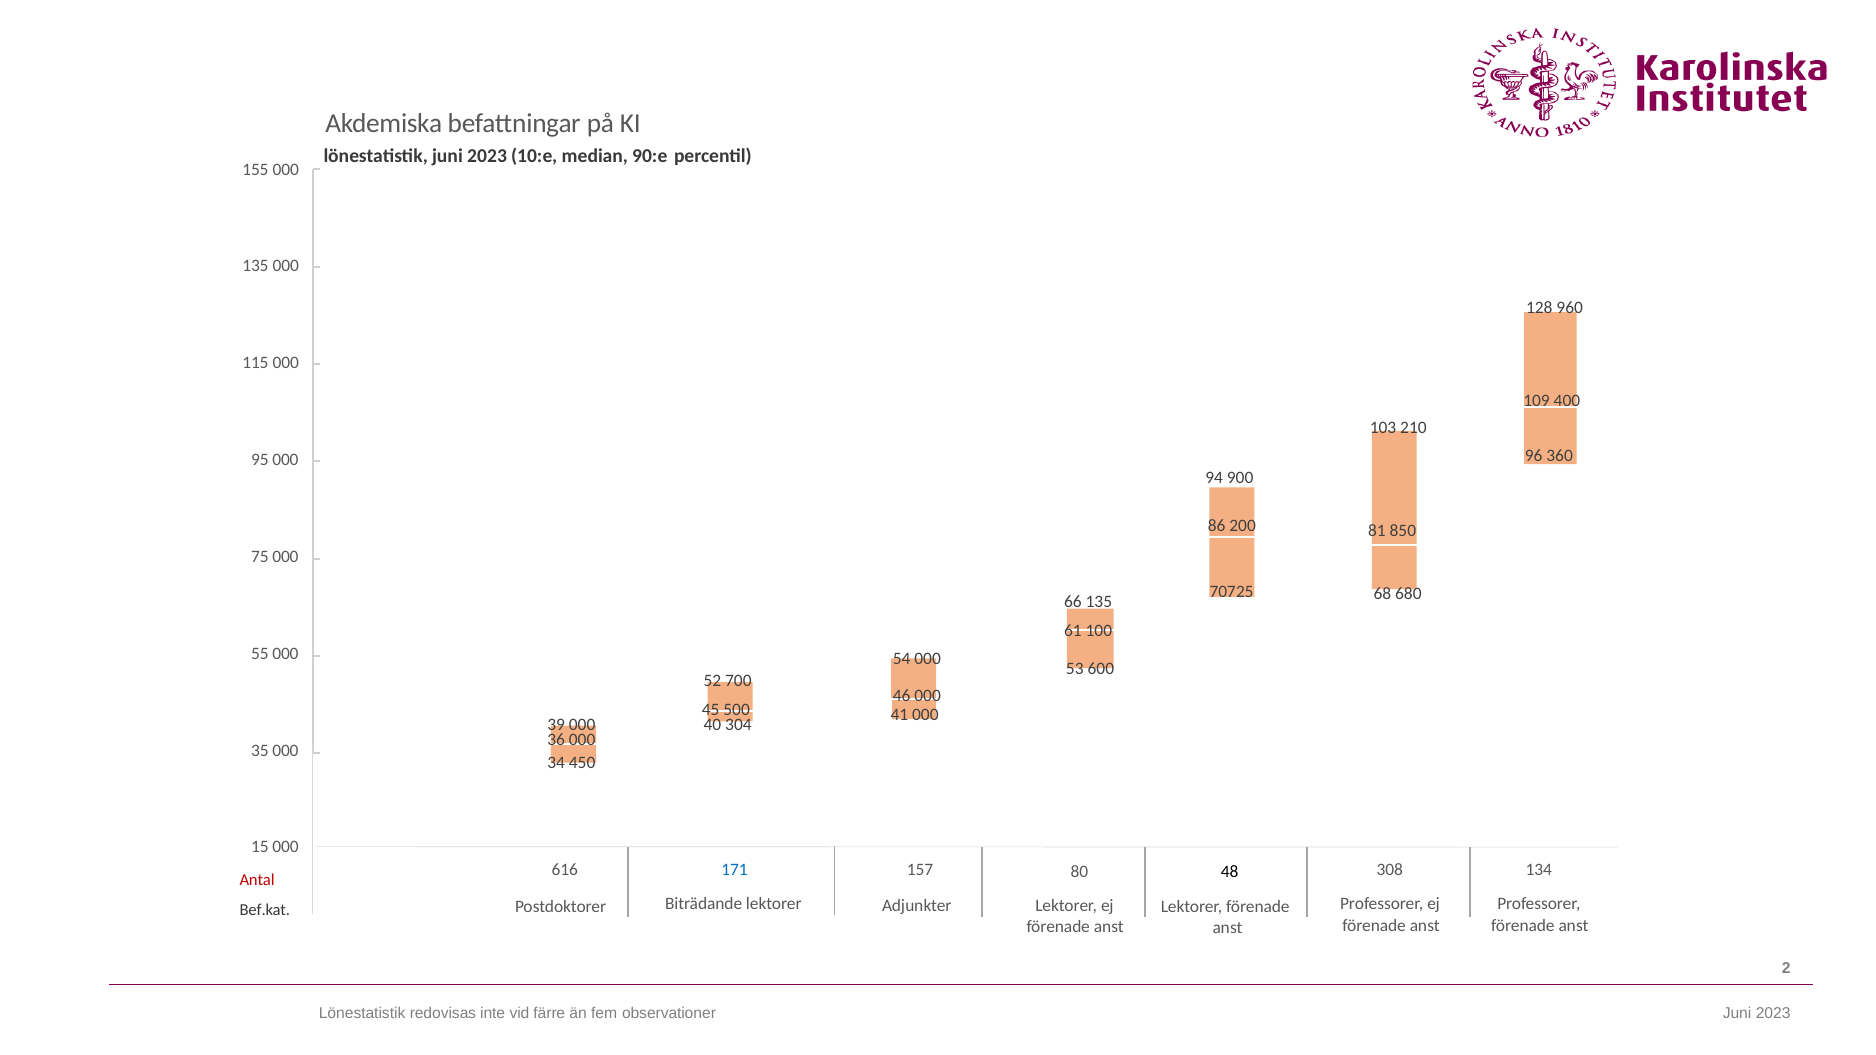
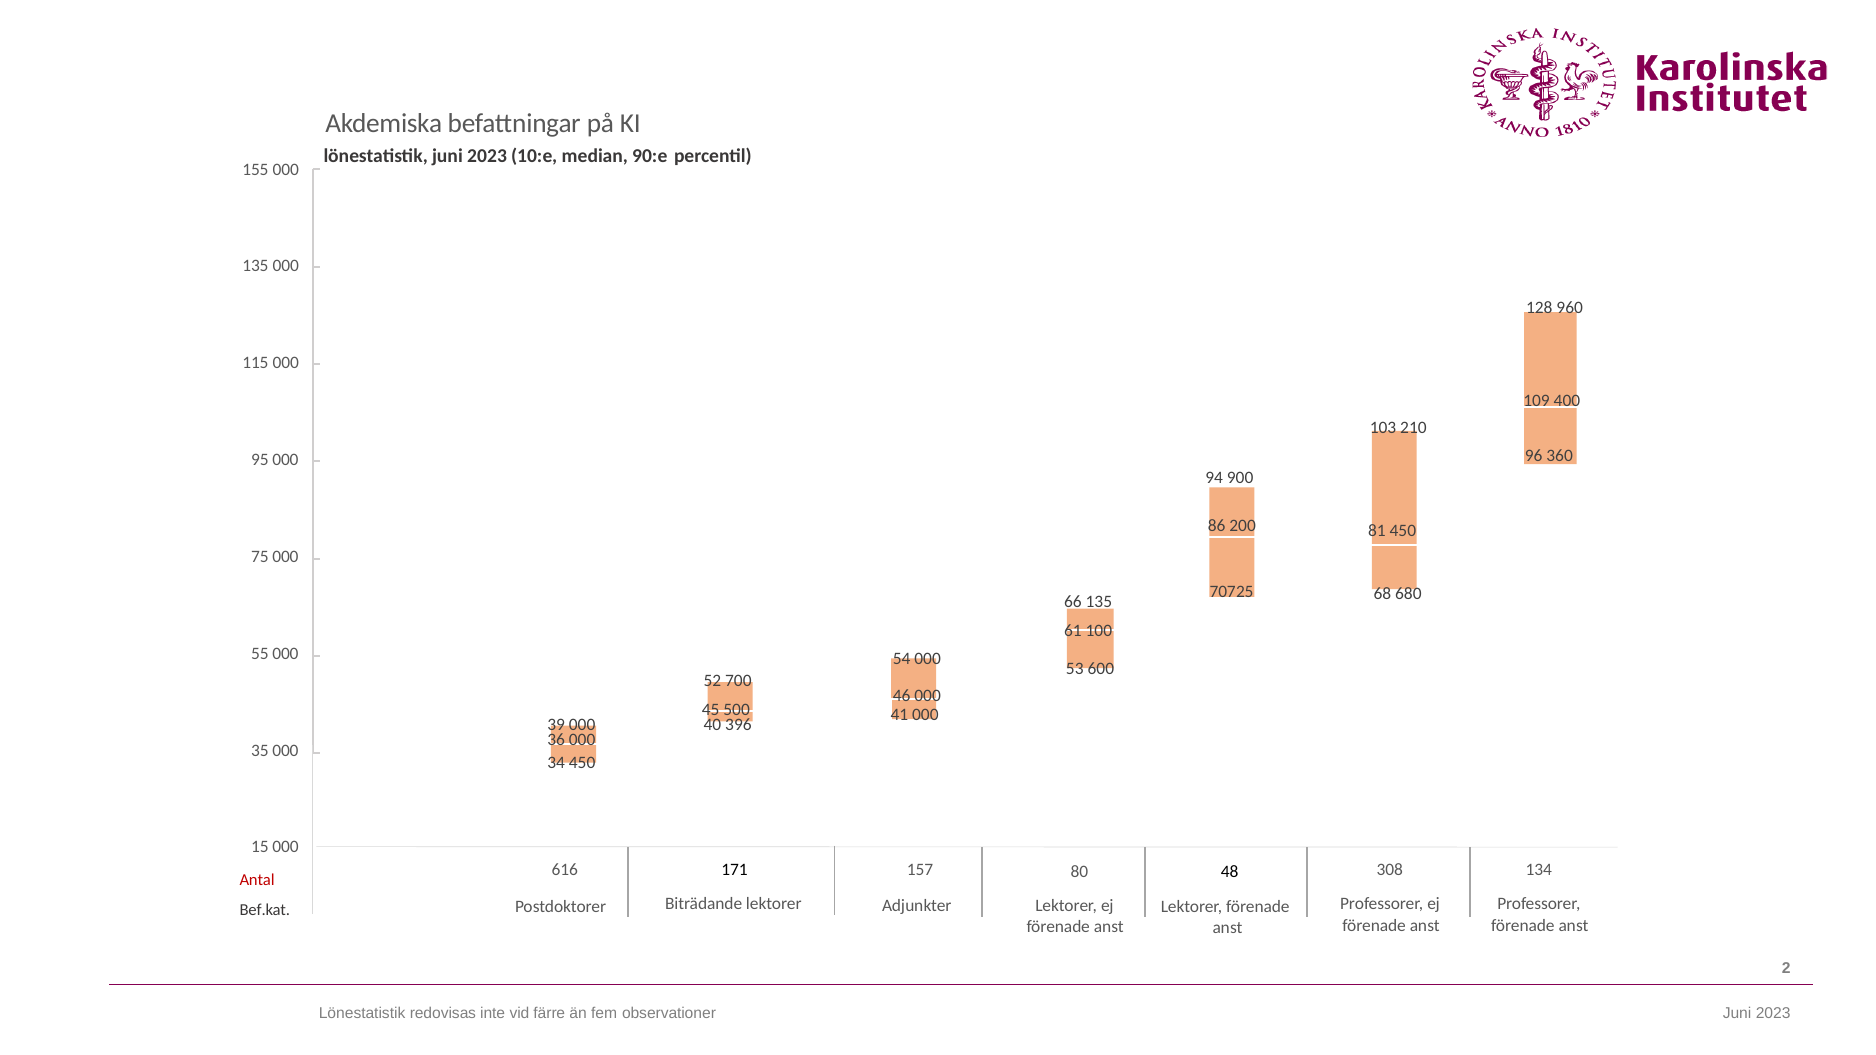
81 850: 850 -> 450 (1403, 531)
304: 304 -> 396 (738, 725)
171 colour: blue -> black (734, 870)
